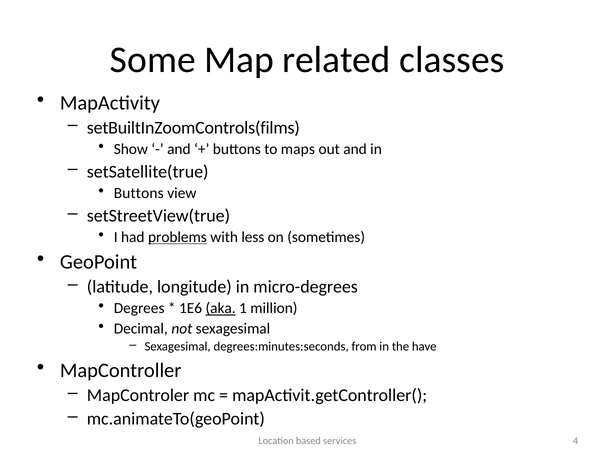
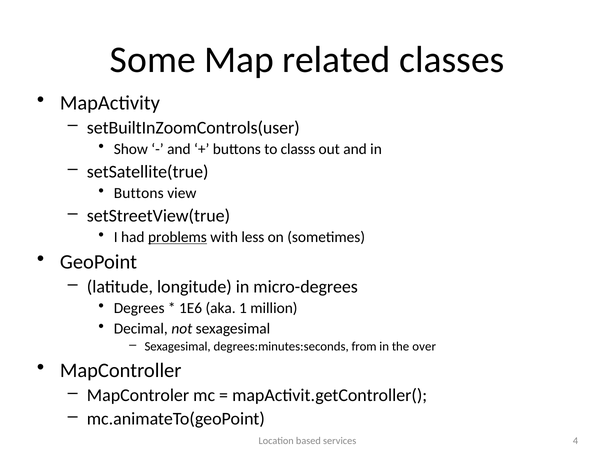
setBuiltInZoomControls(films: setBuiltInZoomControls(films -> setBuiltInZoomControls(user (193, 127)
maps: maps -> classs (298, 149)
aka underline: present -> none (221, 308)
have: have -> over (424, 346)
